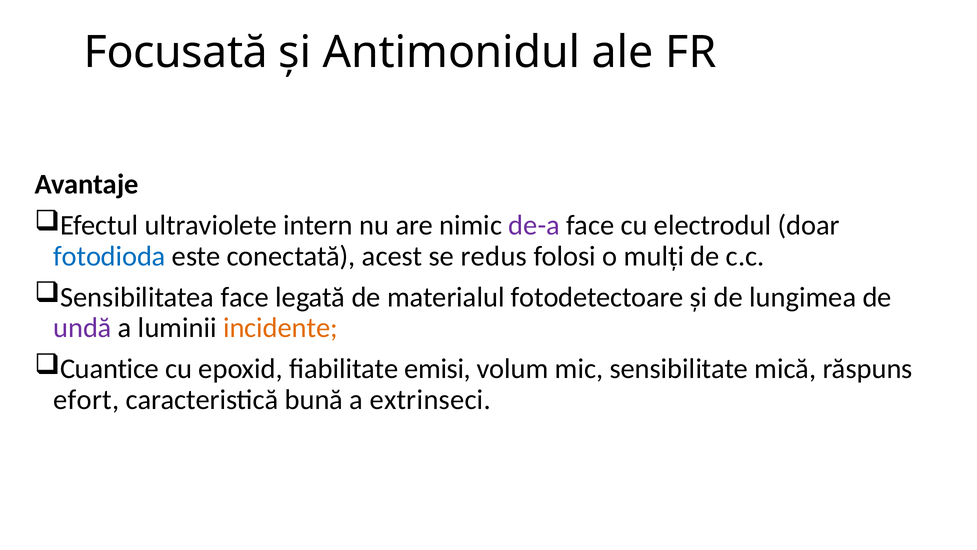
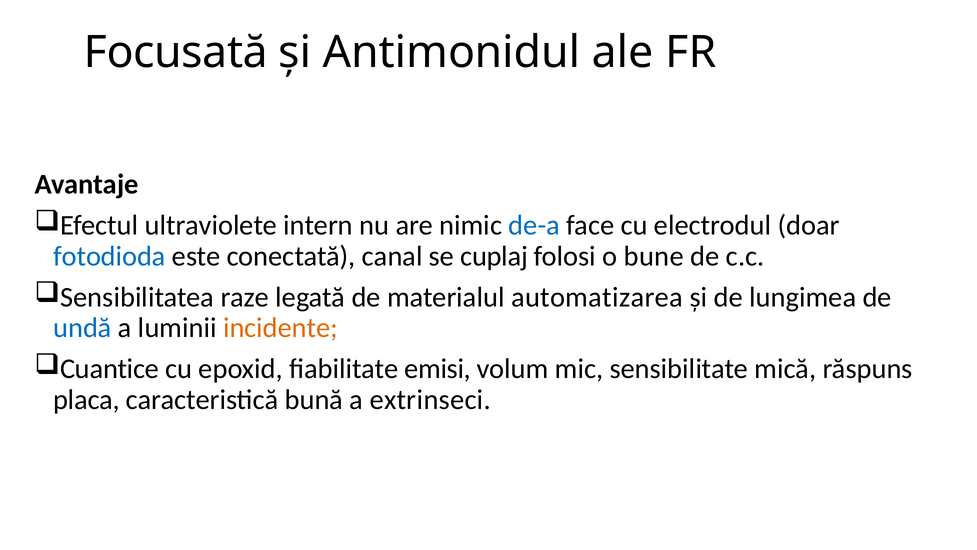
de-a colour: purple -> blue (534, 225)
acest: acest -> canal (392, 256)
redus: redus -> cuplaj (494, 256)
mulți: mulți -> bune (654, 256)
Sensibilitatea face: face -> raze (245, 297)
fotodetectoare: fotodetectoare -> automatizarea (597, 297)
undă colour: purple -> blue (82, 328)
efort: efort -> placa (86, 399)
